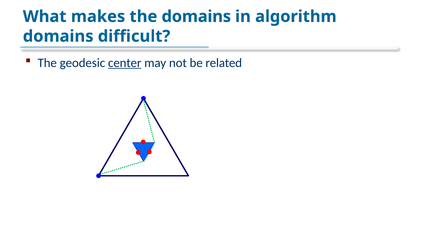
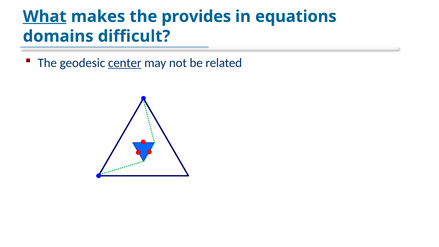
What underline: none -> present (45, 16)
the domains: domains -> provides (196, 16)
algorithm: algorithm -> equations (296, 16)
